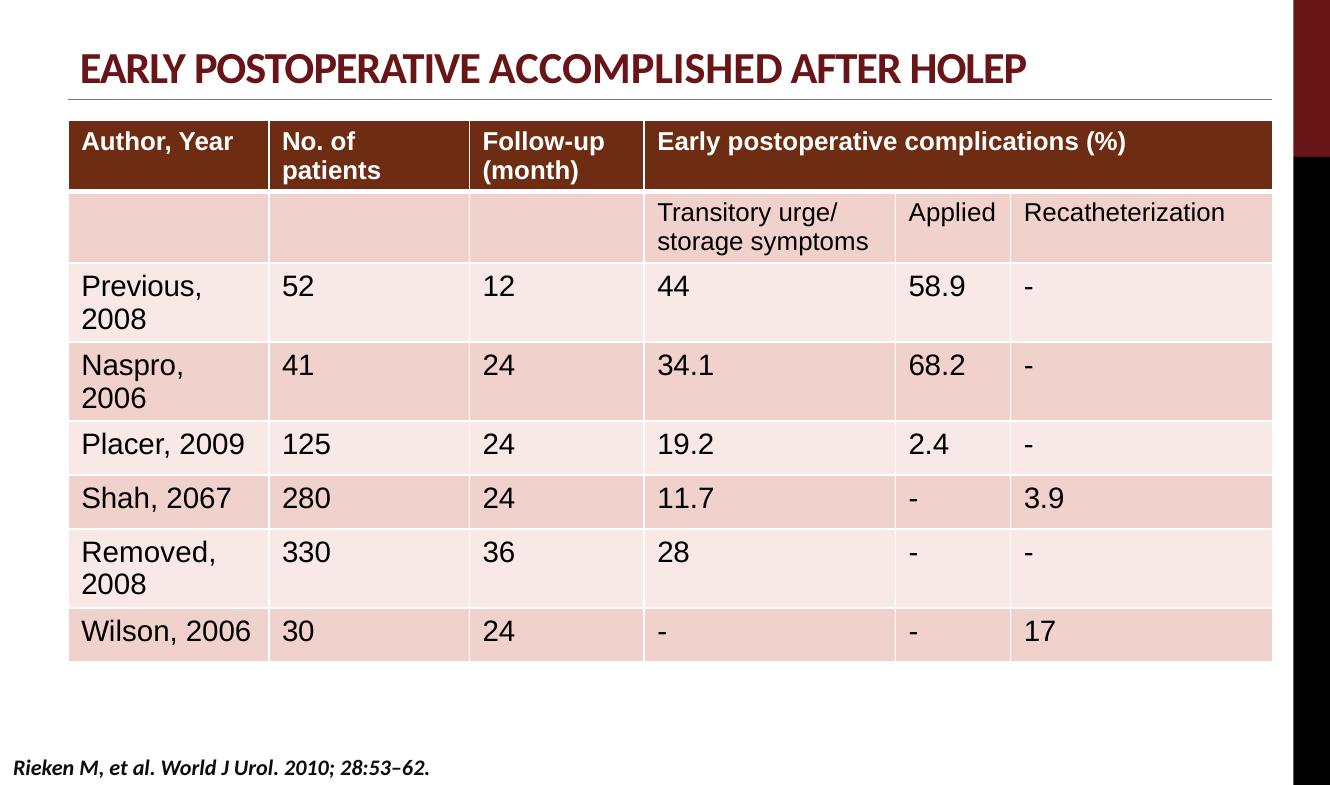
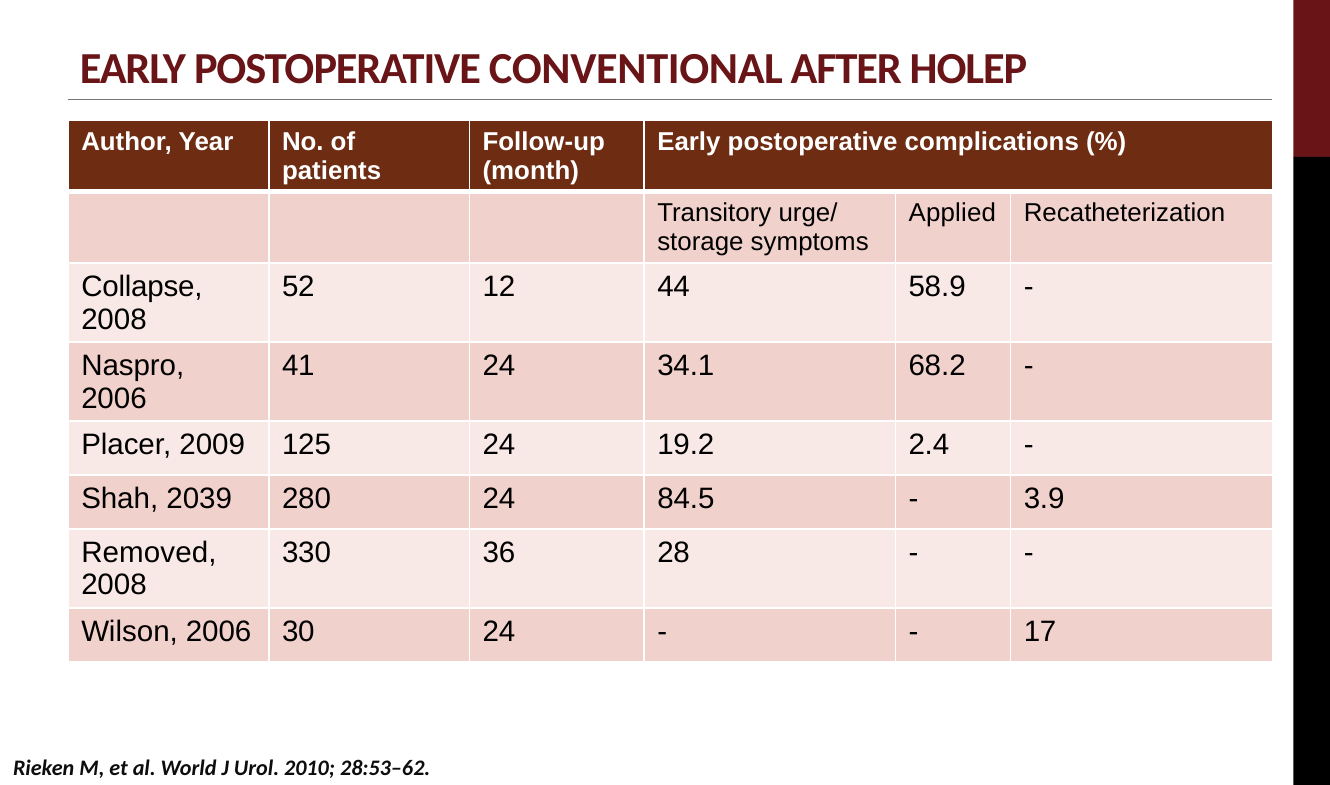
ACCOMPLISHED: ACCOMPLISHED -> CONVENTIONAL (636, 69)
Previous: Previous -> Collapse (142, 287)
2067: 2067 -> 2039 (199, 499)
11.7: 11.7 -> 84.5 (686, 499)
